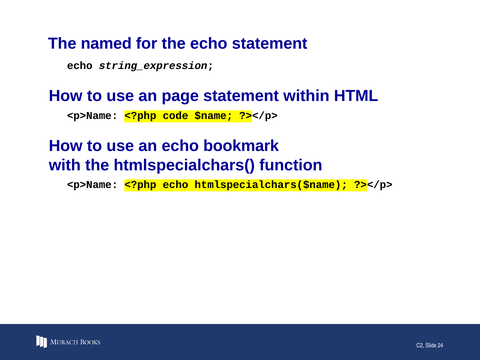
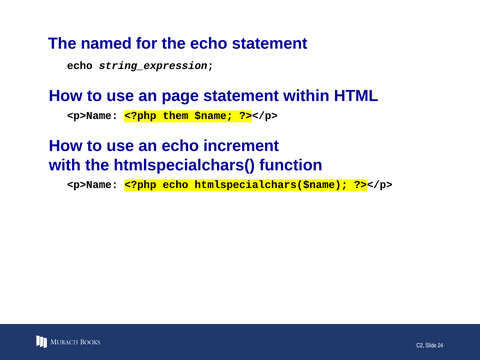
code: code -> them (175, 116)
bookmark: bookmark -> increment (241, 146)
